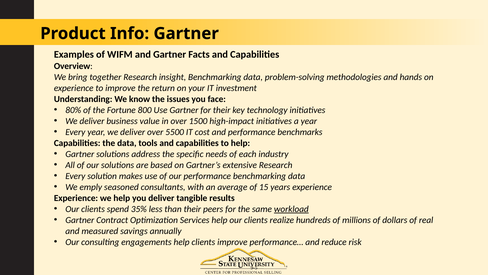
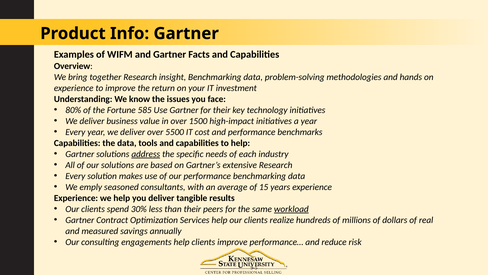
800: 800 -> 585 (145, 110)
address underline: none -> present (146, 154)
35%: 35% -> 30% (139, 209)
